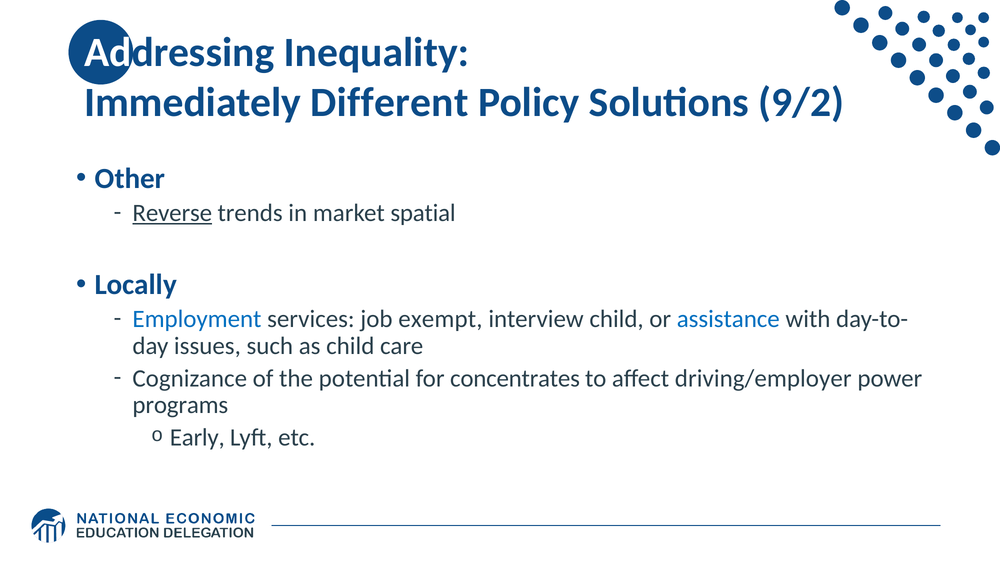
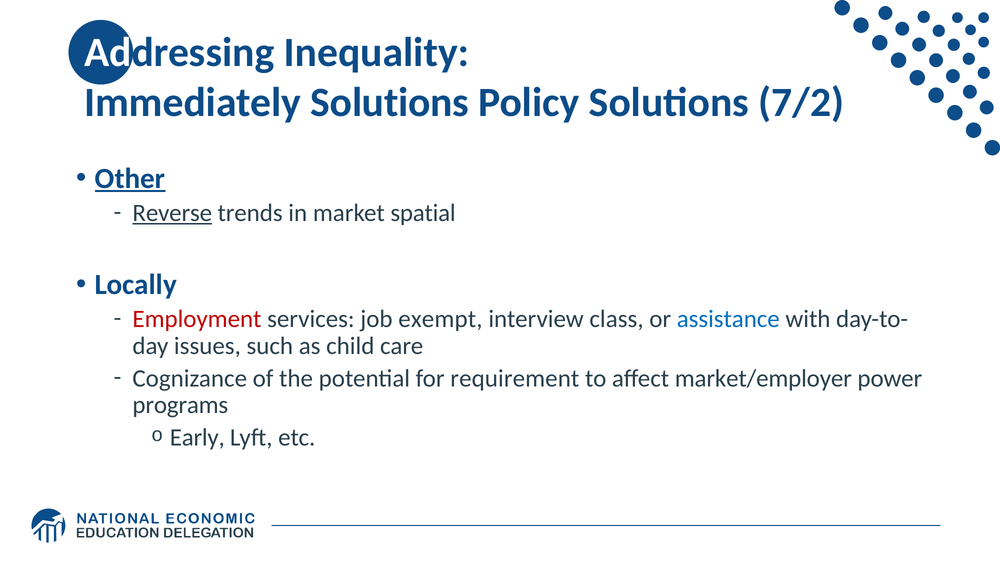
Immediately Different: Different -> Solutions (390, 103)
9/2: 9/2 -> 7/2 (801, 103)
Other underline: none -> present (130, 179)
Employment colour: blue -> red (197, 319)
interview child: child -> class (617, 319)
concentrates: concentrates -> requirement (515, 379)
driving/employer: driving/employer -> market/employer (763, 379)
